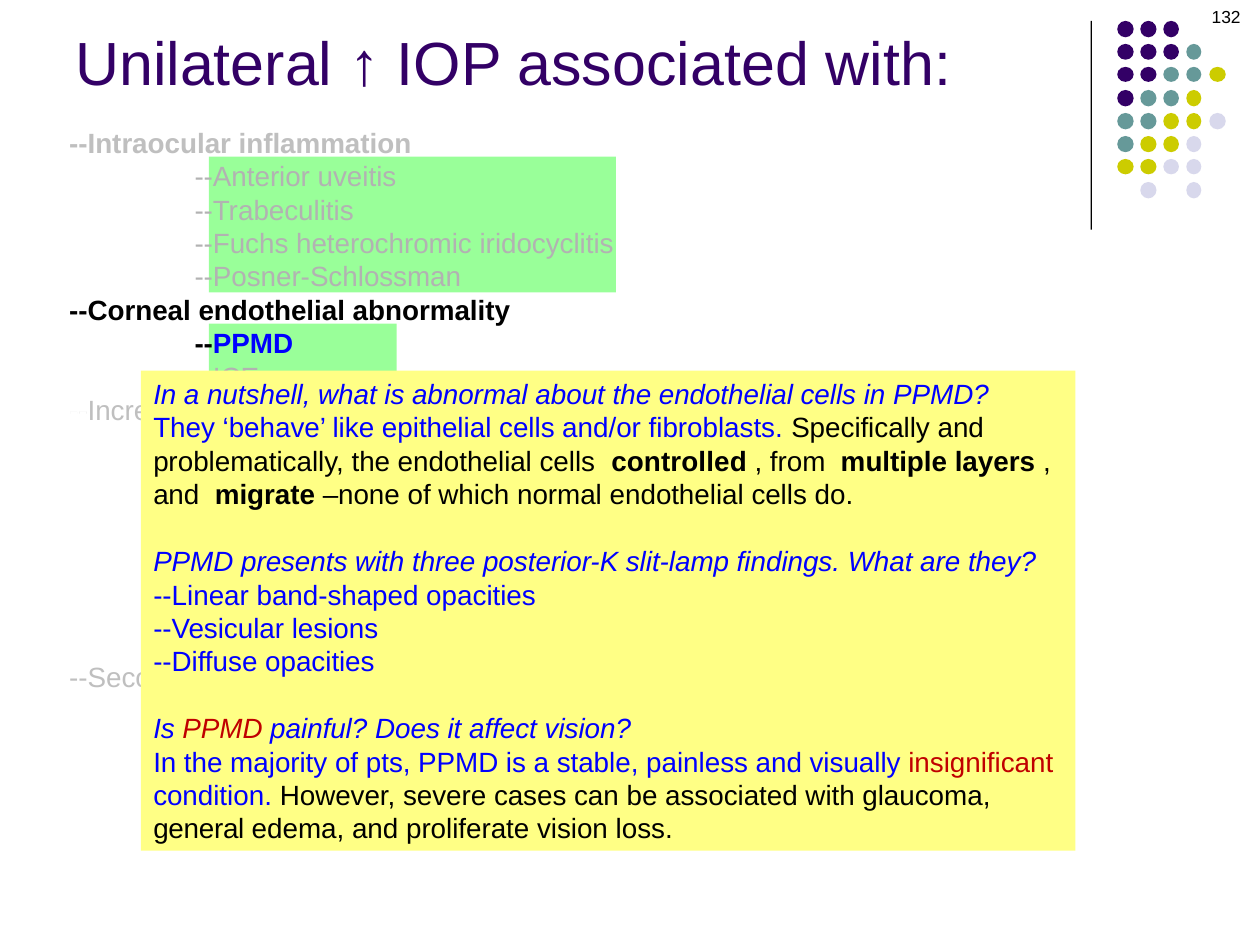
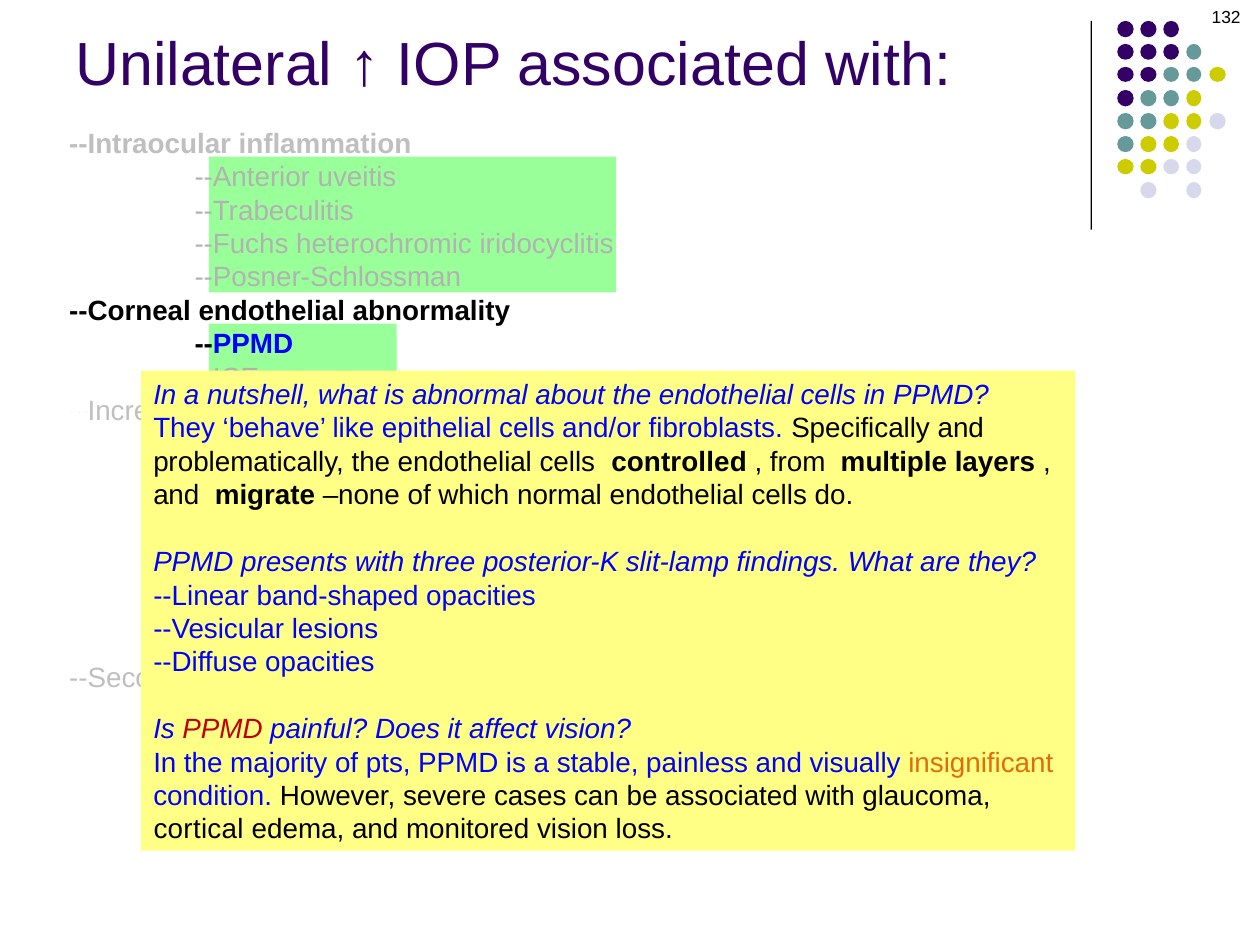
insignificant colour: red -> orange (981, 763)
general: general -> cortical (199, 829)
proliferate: proliferate -> monitored (468, 829)
